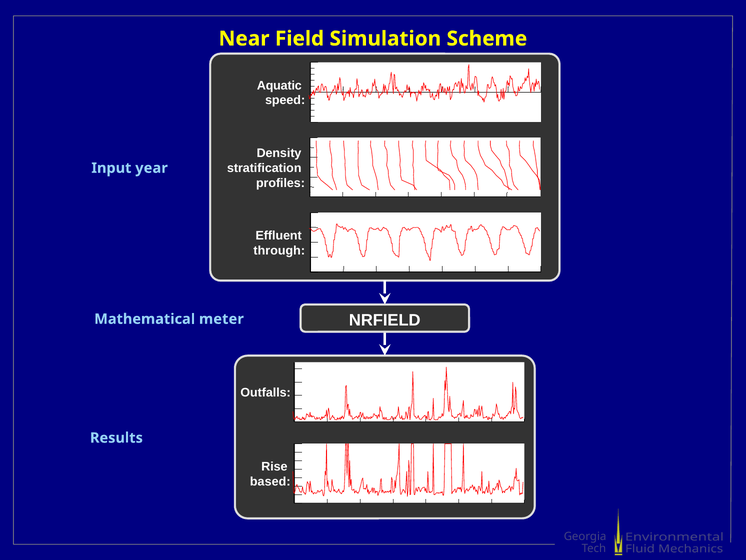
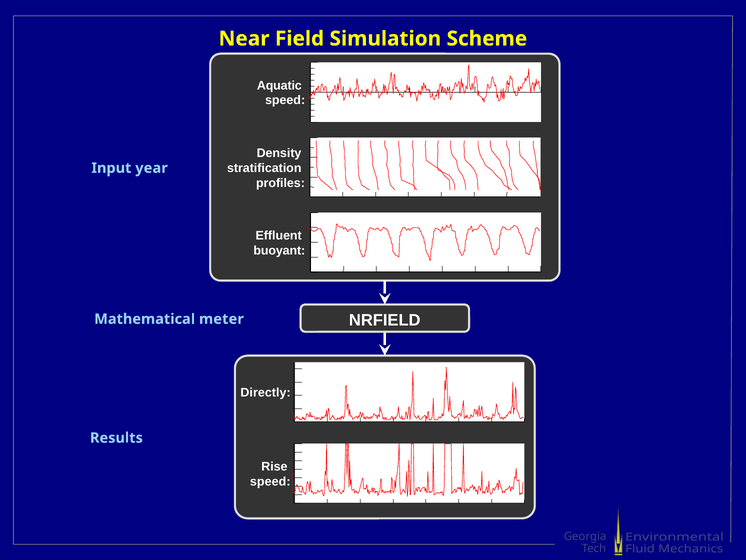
through: through -> buoyant (279, 250)
Outfalls: Outfalls -> Directly (266, 393)
based: based -> speed (270, 481)
